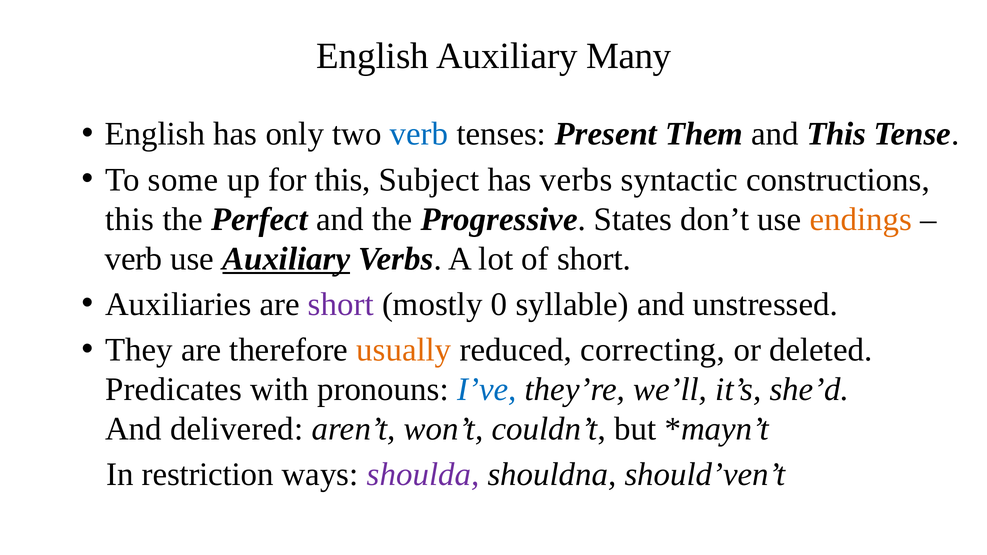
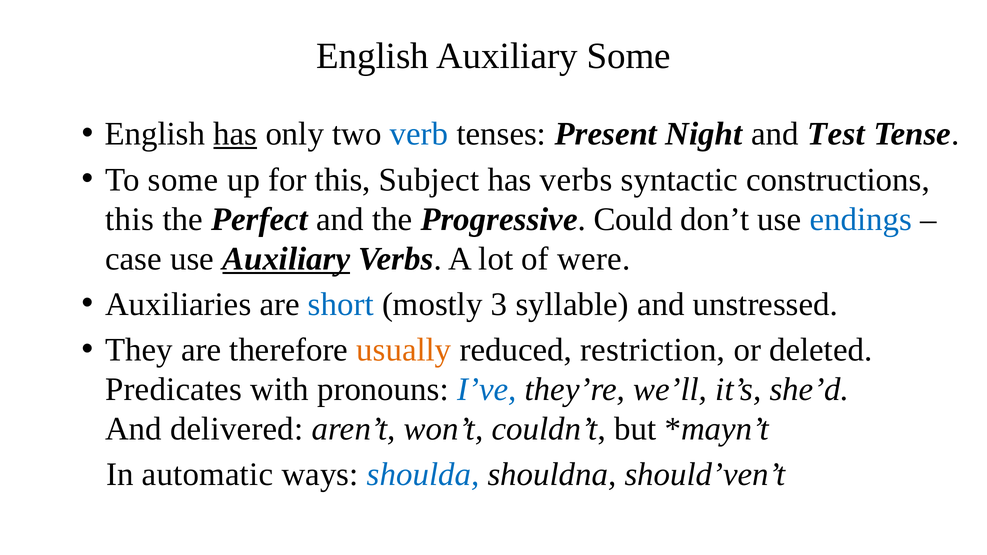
Auxiliary Many: Many -> Some (629, 56)
has underline: none -> present (235, 134)
Them: Them -> Night (704, 134)
and This: This -> Test (836, 134)
States: States -> Could (633, 219)
endings colour: orange -> blue (861, 219)
verb: verb -> case (134, 259)
of short: short -> were (594, 259)
short colour: purple -> blue (341, 304)
0: 0 -> 3 (499, 304)
correcting: correcting -> restriction (653, 350)
restriction: restriction -> automatic (208, 475)
shoulda colour: purple -> blue (423, 475)
